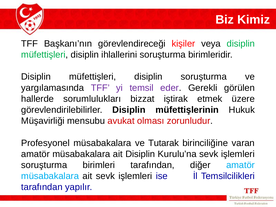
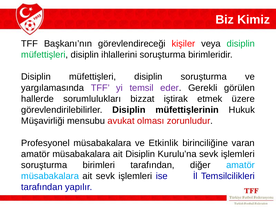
Tutarak: Tutarak -> Etkinlik (164, 143)
